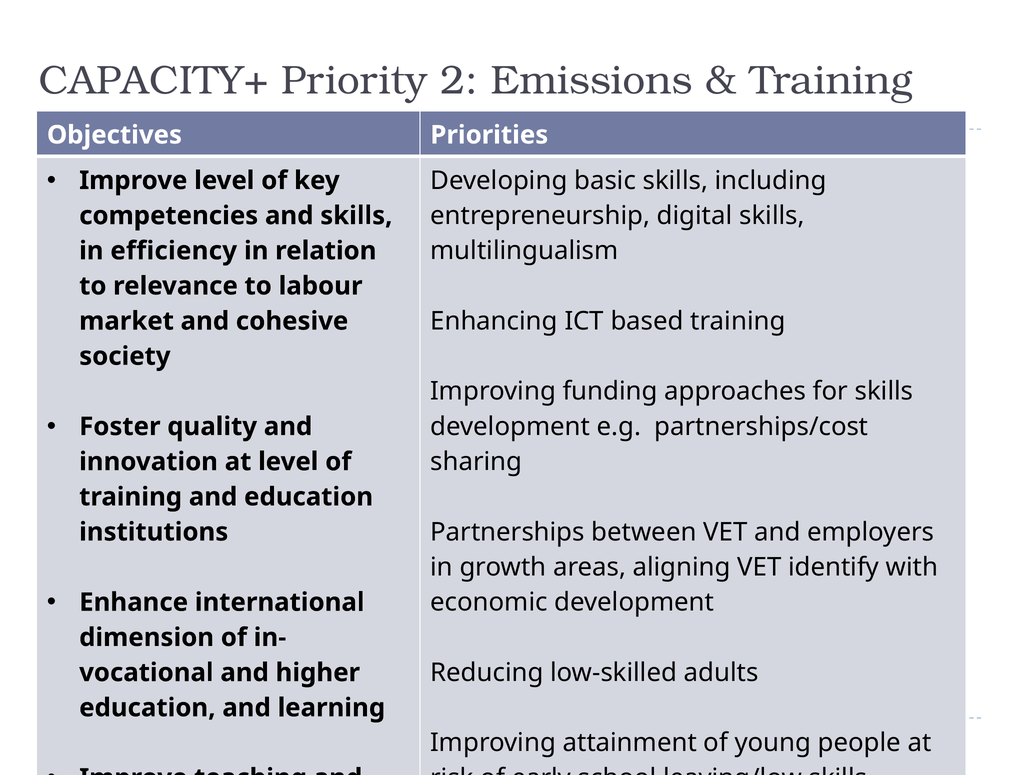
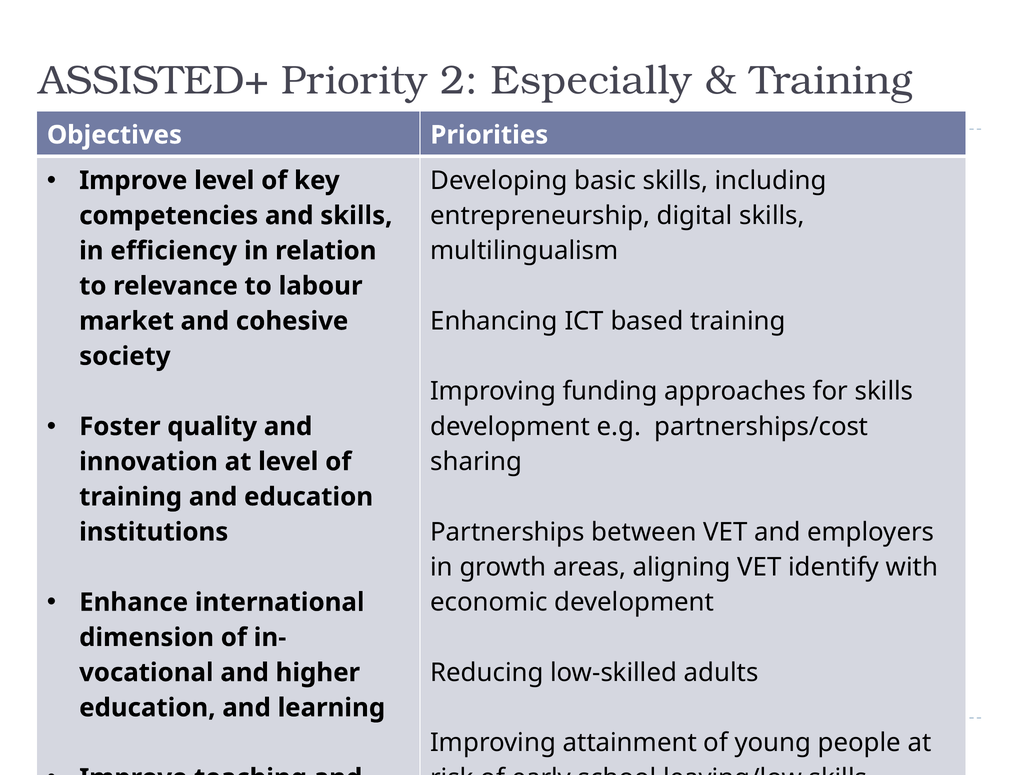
CAPACITY+: CAPACITY+ -> ASSISTED+ (154, 81)
Emissions: Emissions -> Especially (591, 81)
